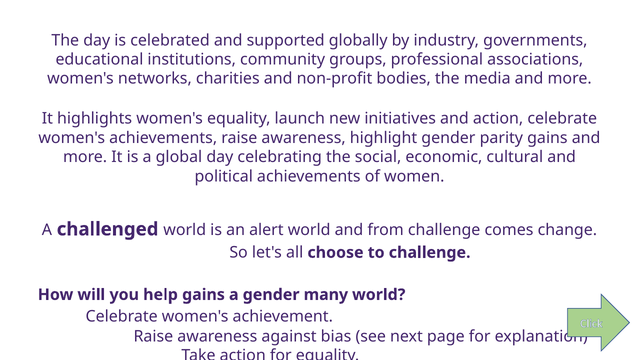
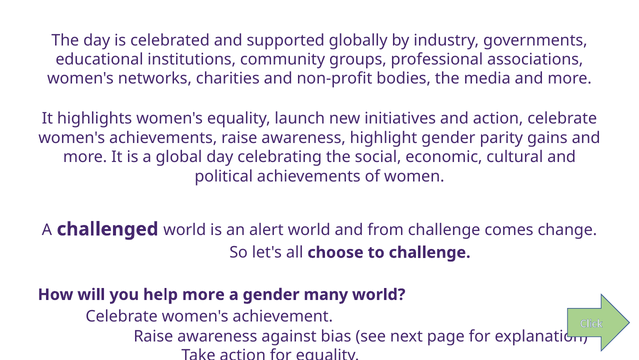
help gains: gains -> more (203, 294)
